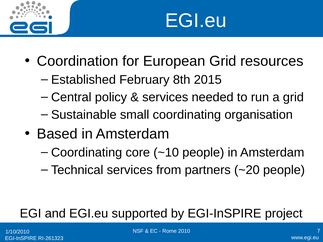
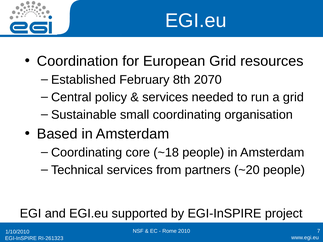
2015: 2015 -> 2070 (208, 80)
~10: ~10 -> ~18 (166, 153)
